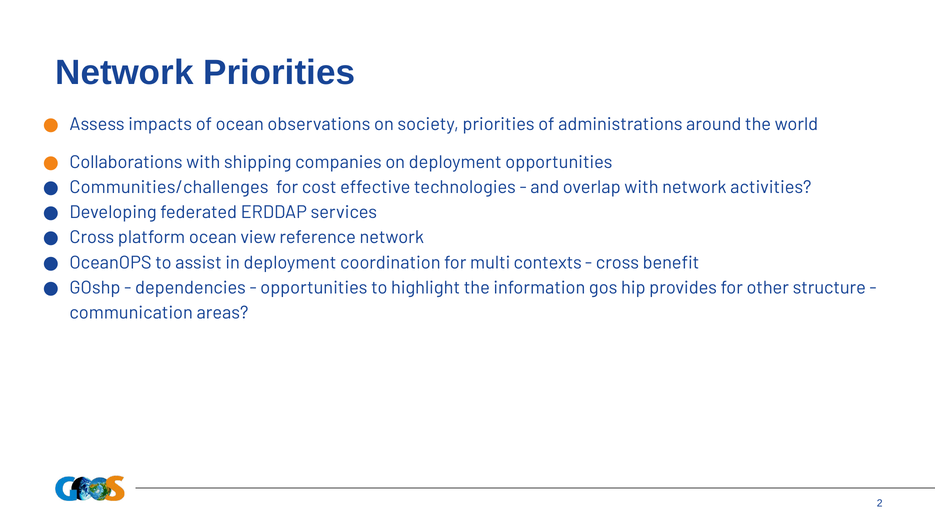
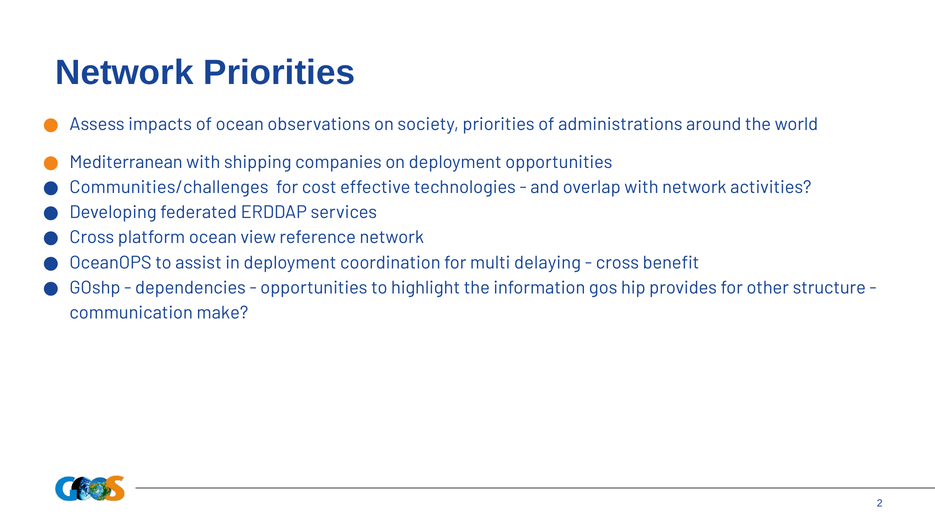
Collaborations: Collaborations -> Mediterranean (126, 162)
contexts: contexts -> delaying (548, 263)
areas: areas -> make (222, 313)
